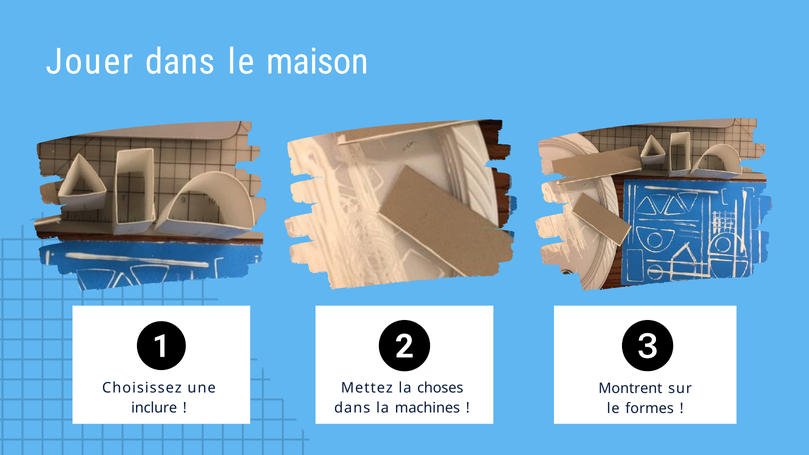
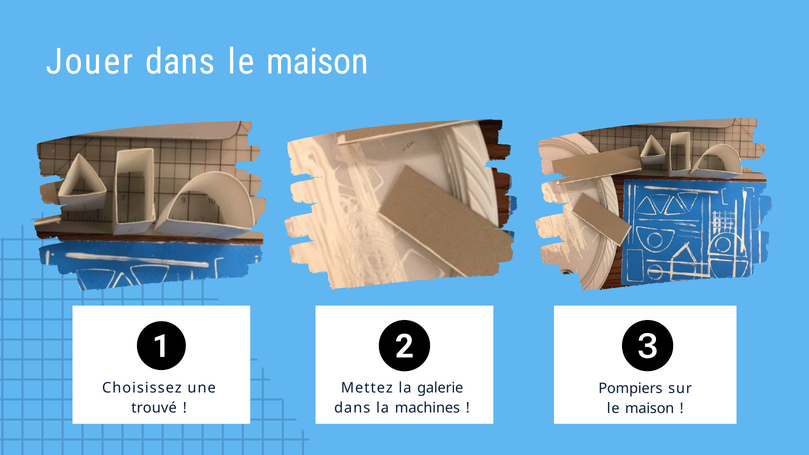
choses: choses -> galerie (440, 388)
Montrent: Montrent -> Pompiers (630, 388)
inclure: inclure -> trouvé (154, 408)
formes: formes -> maison (650, 409)
